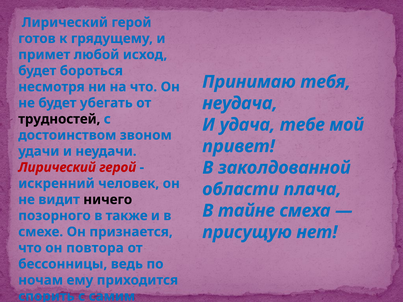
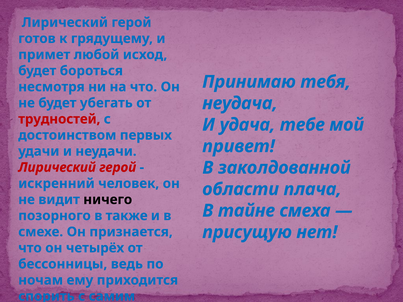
трудностей colour: black -> red (59, 119)
звоном: звоном -> первых (146, 135)
повтора: повтора -> четырёх (95, 248)
